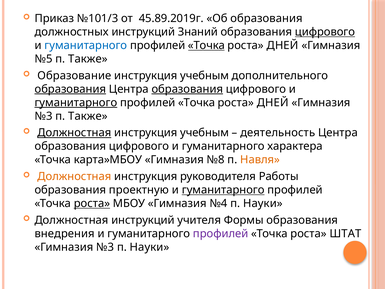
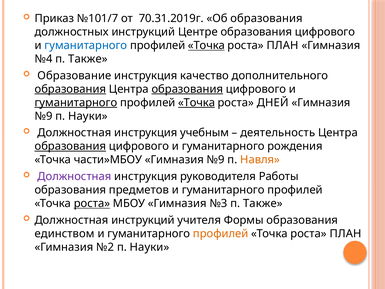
№101/3: №101/3 -> №101/7 (98, 18)
45.89.2019г: 45.89.2019г -> 70.31.2019г (171, 18)
Знаний: Знаний -> Центре (198, 32)
цифрового underline: present -> none (325, 32)
ДНЕЙ: ДНЕЙ -> ПЛАН (283, 45)
№5: №5 -> №4 (44, 59)
учебным: учебным -> качество (205, 76)
Точка underline: none -> present (197, 103)
№3: №3 -> №9 (44, 116)
Также: Также -> Науки (88, 116)
Должностная underline: present -> none (74, 133)
образования underline: none -> present (70, 146)
характера: характера -> рождения (295, 146)
карта»МБОУ: карта»МБОУ -> части»МБОУ (108, 160)
№8: №8 -> №9 (216, 160)
Должностная colour: orange -> purple (74, 176)
проектную: проектную -> предметов (139, 190)
гуманитарного underline: present -> none (223, 190)
№4: №4 -> №3 (218, 203)
Науки: Науки -> Также (263, 203)
внедрения: внедрения -> единством (65, 233)
профилей colour: purple -> orange (221, 233)
ШТАТ: ШТАТ -> ПЛАН (346, 233)
№3: №3 -> №2 (105, 247)
